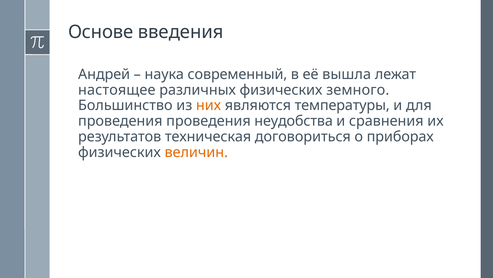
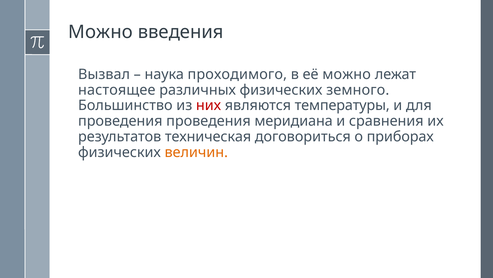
Основе: Основе -> Можно (100, 32)
Андрей: Андрей -> Вызвал (104, 74)
современный: современный -> проходимого (237, 74)
её вышла: вышла -> можно (347, 74)
них colour: orange -> red (209, 105)
неудобства: неудобства -> меридиана (294, 121)
